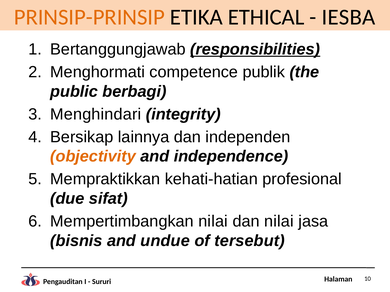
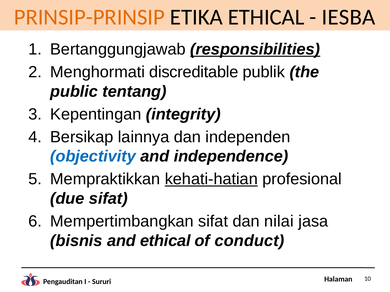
competence: competence -> discreditable (194, 72)
berbagi: berbagi -> tentang (135, 92)
Menghindari: Menghindari -> Kepentingan (96, 114)
objectivity colour: orange -> blue (93, 157)
kehati-hatian underline: none -> present (211, 179)
Mempertimbangkan nilai: nilai -> sifat (213, 222)
and undue: undue -> ethical (165, 241)
tersebut: tersebut -> conduct (250, 241)
